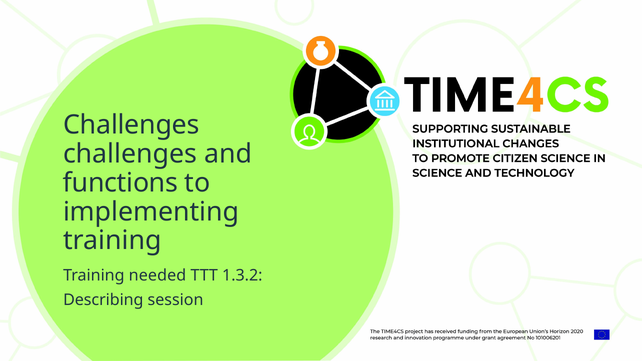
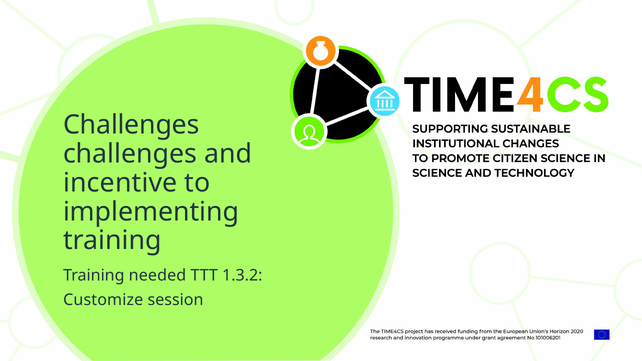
functions: functions -> incentive (120, 183)
Describing: Describing -> Customize (103, 300)
